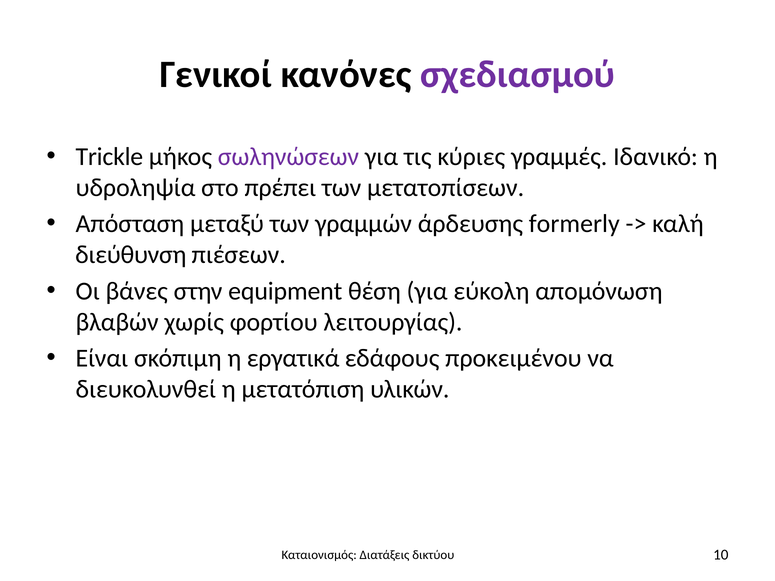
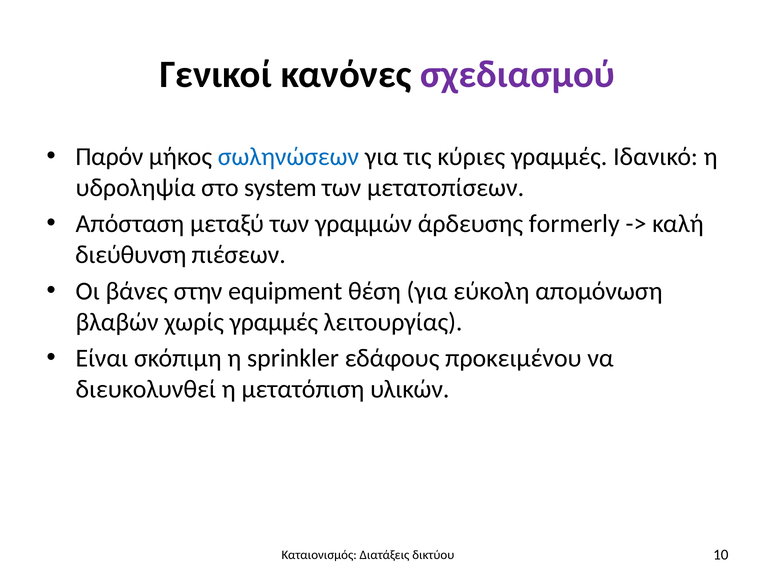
Trickle: Trickle -> Παρόν (109, 157)
σωληνώσεων colour: purple -> blue (288, 157)
πρέπει: πρέπει -> system (280, 188)
χωρίς φορτίου: φορτίου -> γραμμές (274, 322)
εργατικά: εργατικά -> sprinkler (293, 358)
